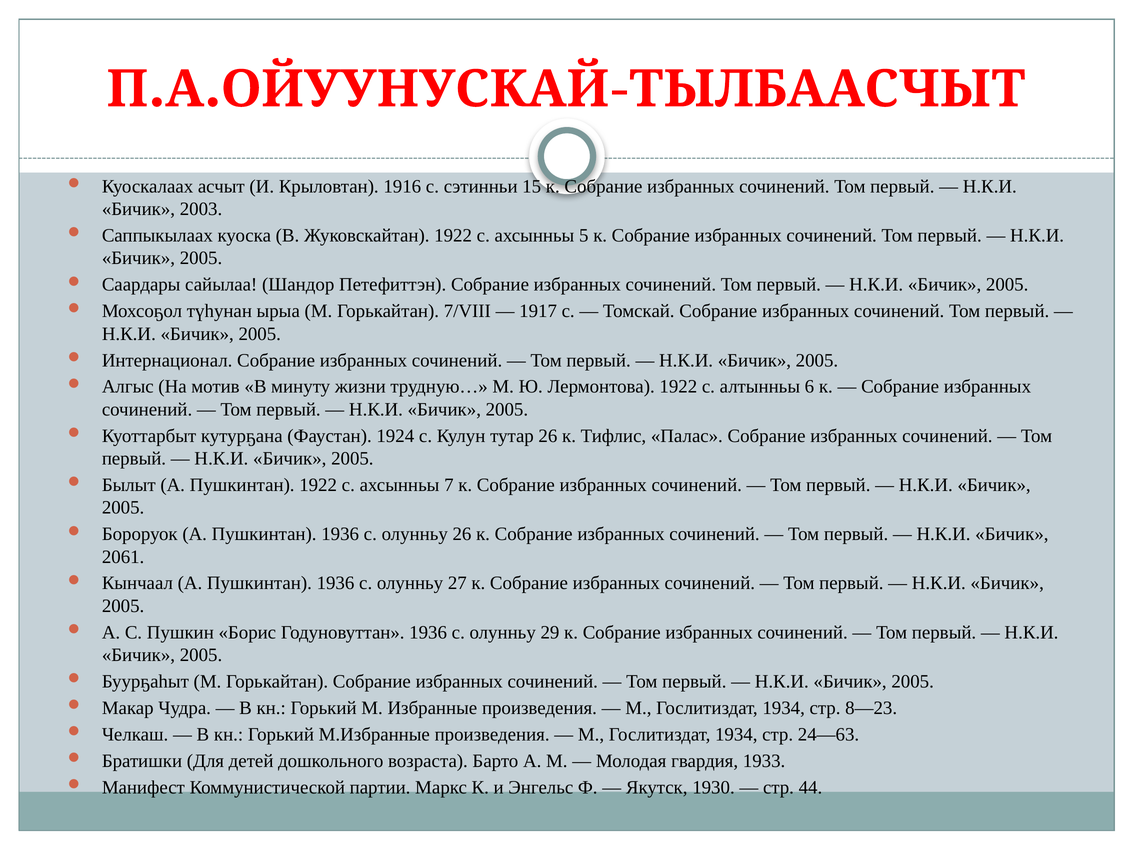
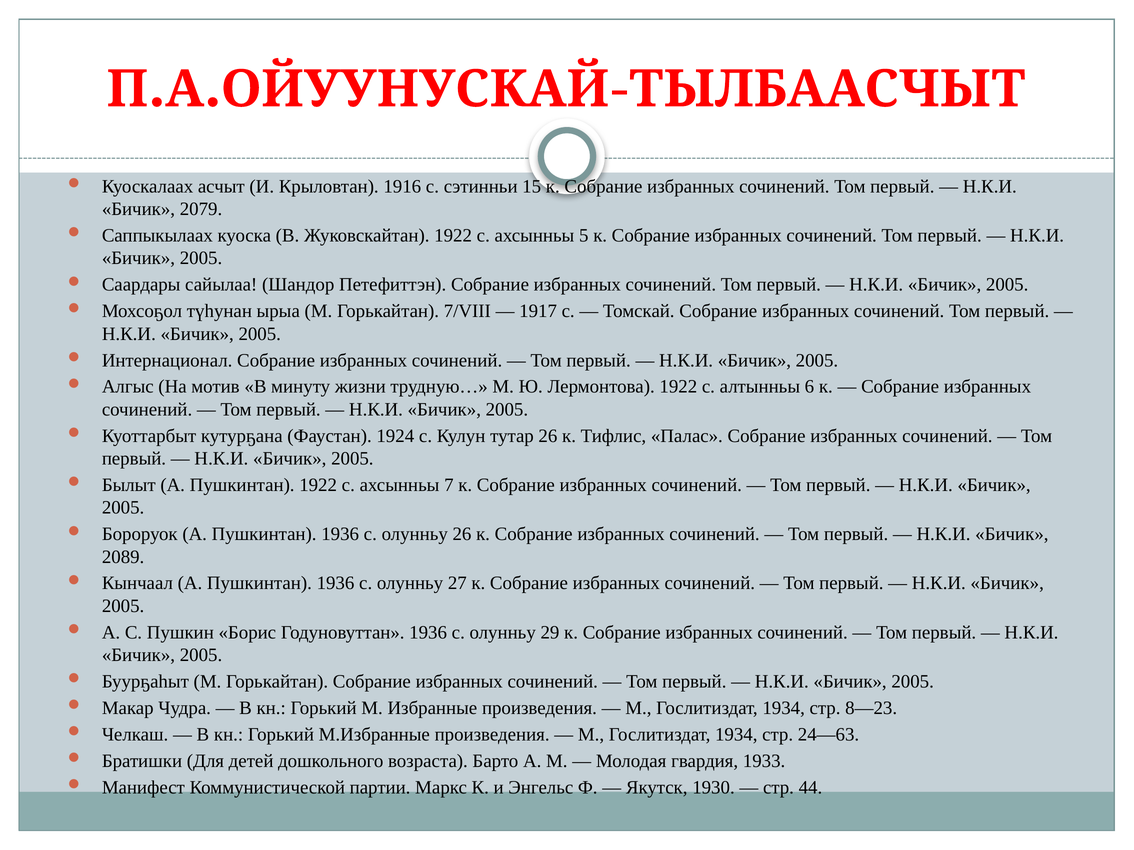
2003: 2003 -> 2079 (201, 209)
2061: 2061 -> 2089 (123, 557)
